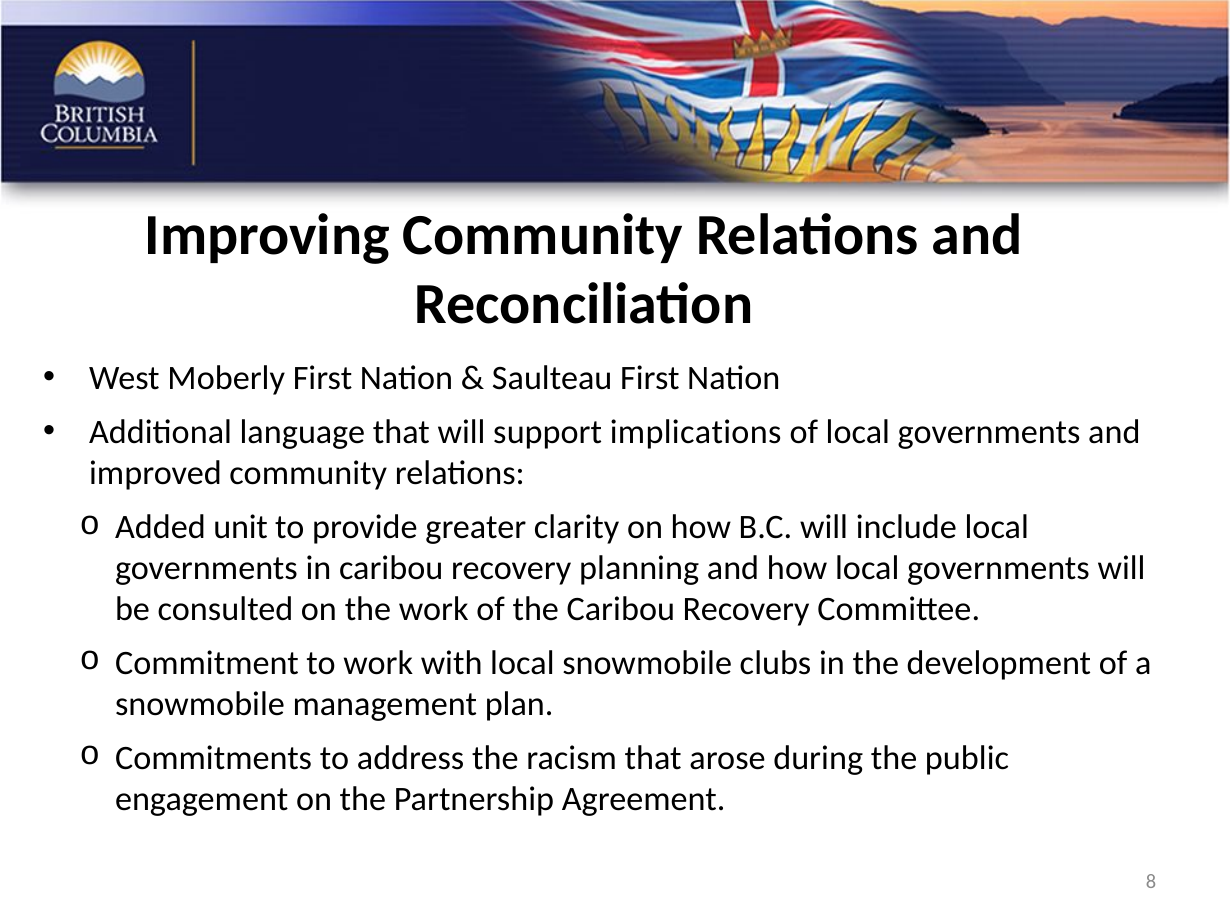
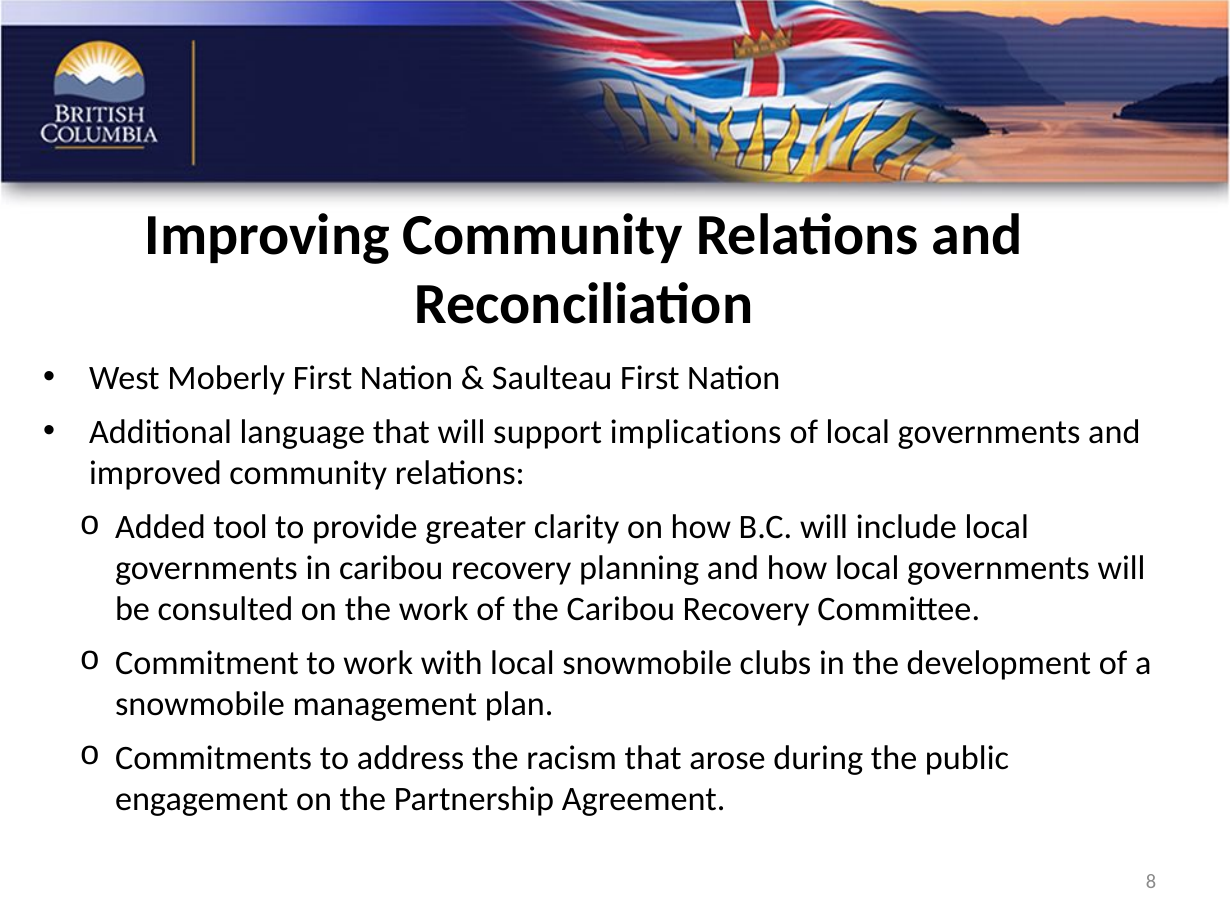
unit: unit -> tool (241, 527)
